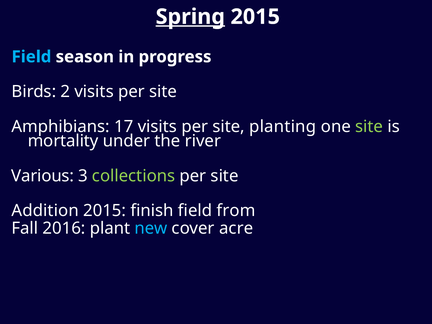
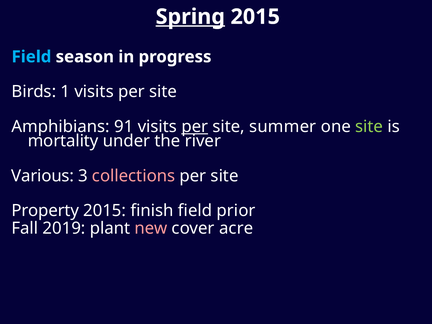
2: 2 -> 1 (65, 92)
17: 17 -> 91 (124, 127)
per underline: none -> present (195, 127)
planting: planting -> summer (283, 127)
collections colour: light green -> pink (134, 176)
Addition: Addition -> Property (45, 211)
from: from -> prior (236, 211)
2016: 2016 -> 2019 (64, 228)
new colour: light blue -> pink (151, 228)
